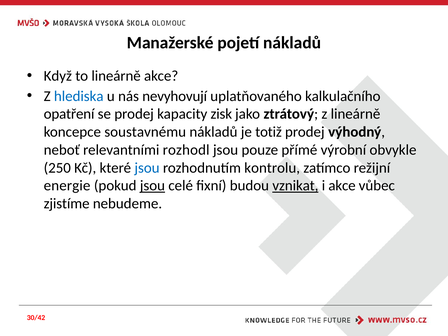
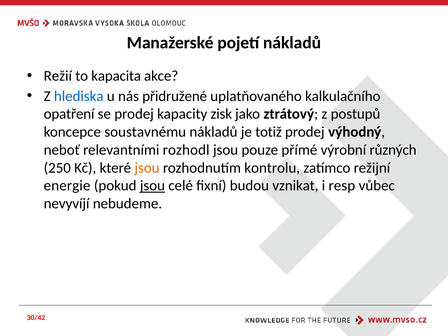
Když: Když -> Režií (58, 76)
to lineárně: lineárně -> kapacita (116, 76)
nevyhovují: nevyhovují -> přidružené (175, 96)
z lineárně: lineárně -> postupů (356, 114)
obvykle: obvykle -> různých (393, 150)
jsou colour: blue -> orange (147, 168)
vznikat underline: present -> none (295, 186)
i akce: akce -> resp (342, 186)
zjistíme: zjistíme -> nevyvíjí (67, 204)
